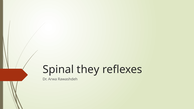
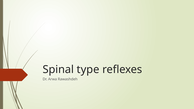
they: they -> type (88, 70)
